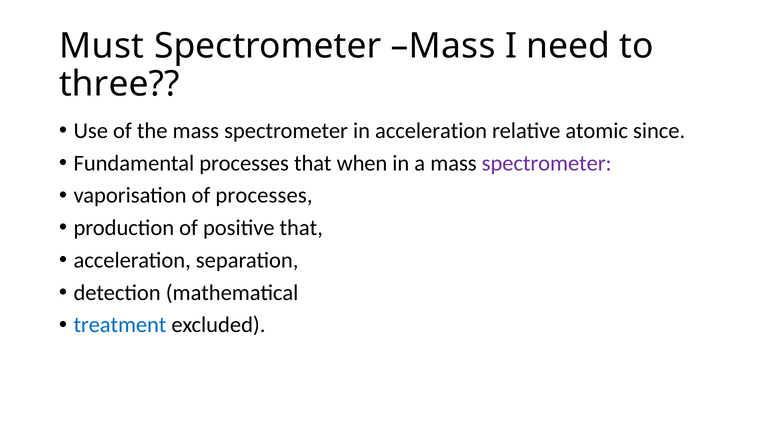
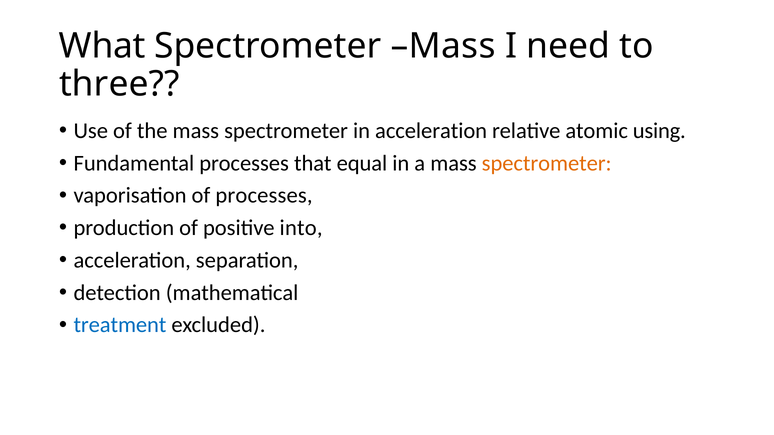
Must: Must -> What (102, 46)
since: since -> using (659, 131)
when: when -> equal (362, 163)
spectrometer colour: purple -> orange (547, 163)
positive that: that -> into (301, 228)
